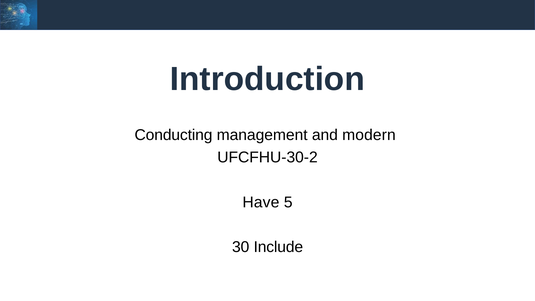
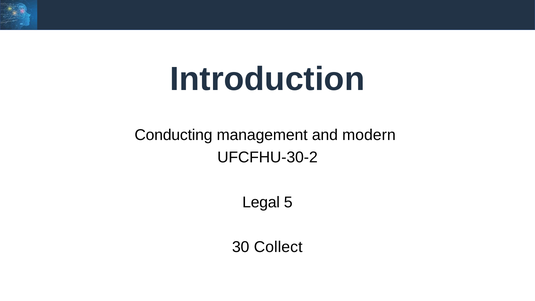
Have: Have -> Legal (261, 202)
Include: Include -> Collect (278, 247)
